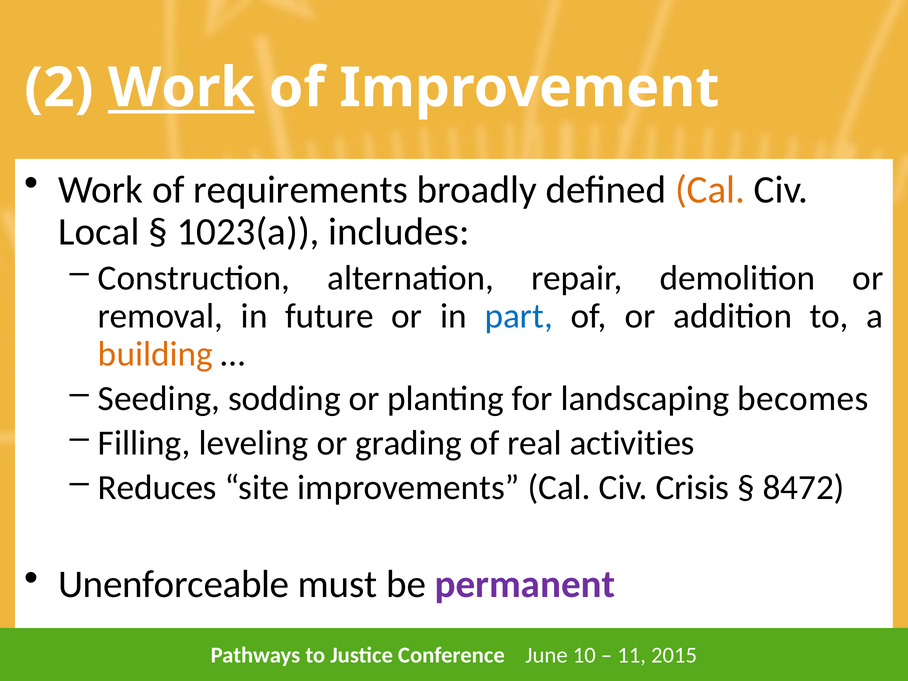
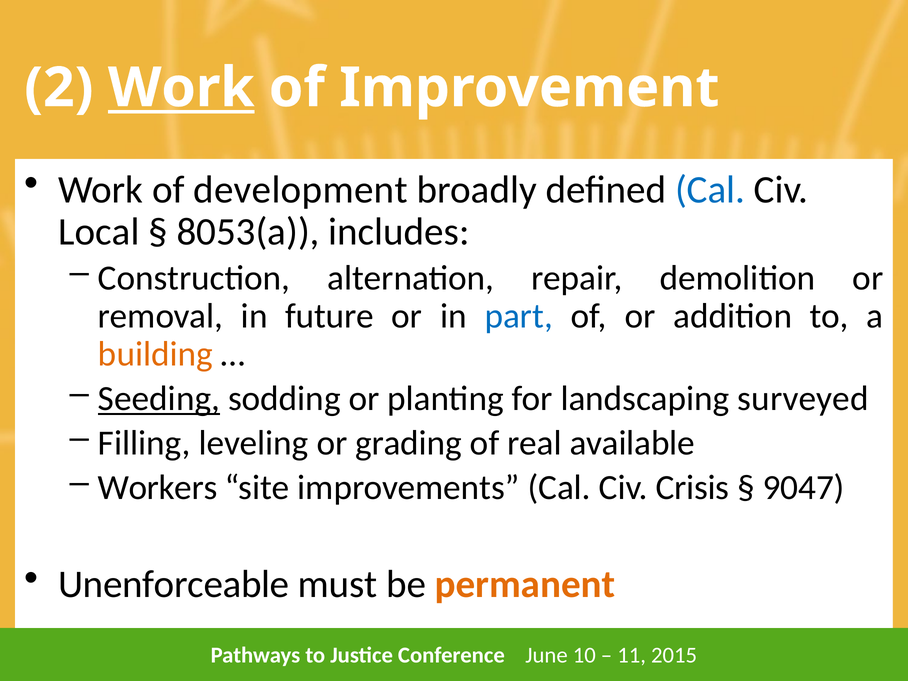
requirements: requirements -> development (301, 190)
Cal colour: orange -> blue (710, 190)
1023(a: 1023(a -> 8053(a (248, 232)
Seeding underline: none -> present (159, 399)
becomes: becomes -> surveyed (803, 399)
activities: activities -> available (632, 443)
Reduces: Reduces -> Workers (157, 488)
8472: 8472 -> 9047 (804, 488)
permanent colour: purple -> orange (525, 584)
